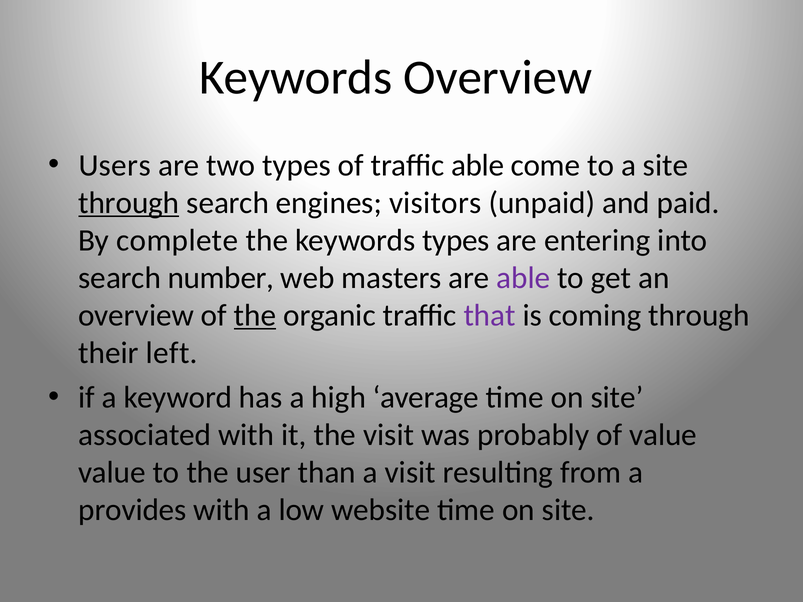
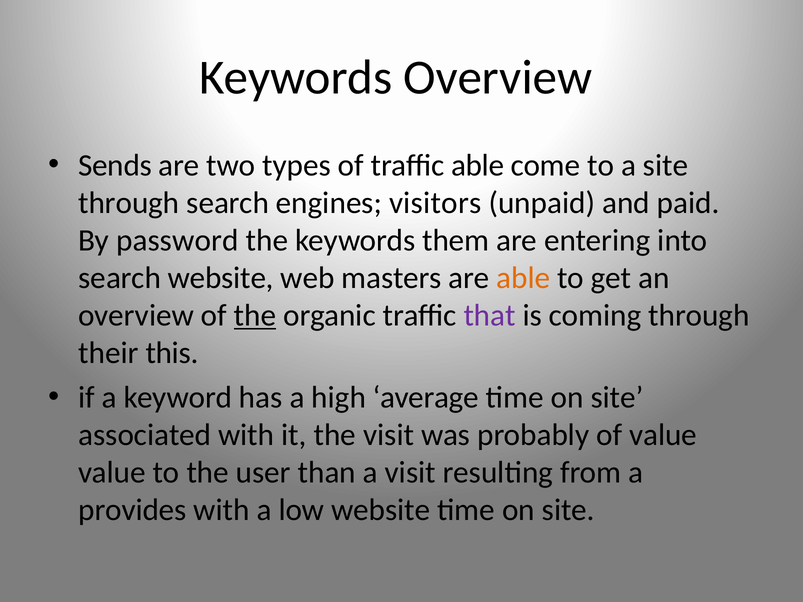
Users: Users -> Sends (115, 165)
through underline: present -> none (129, 203)
complete: complete -> password (177, 240)
keywords types: types -> them (456, 240)
search number: number -> website (221, 278)
able colour: purple -> orange (523, 278)
left: left -> this (172, 353)
